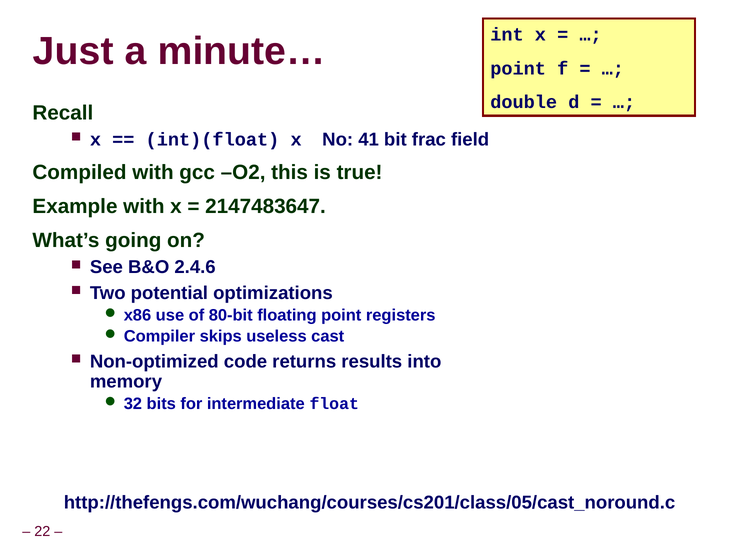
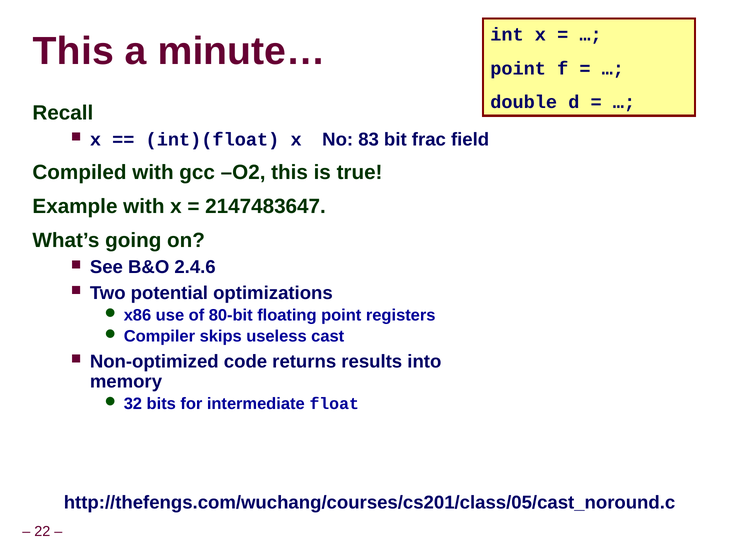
Just: Just -> This (73, 51)
41: 41 -> 83 (369, 140)
